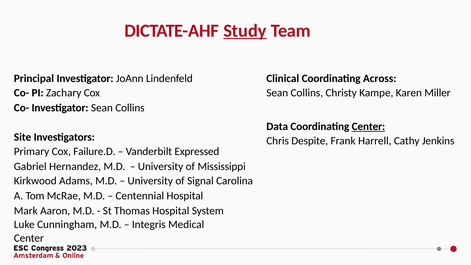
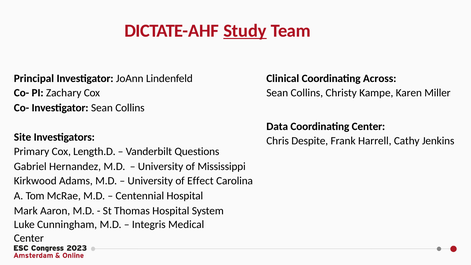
Center underline: present -> none (368, 126)
Failure.D: Failure.D -> Length.D (94, 151)
Expressed: Expressed -> Questions (197, 151)
Signal: Signal -> Effect (200, 181)
